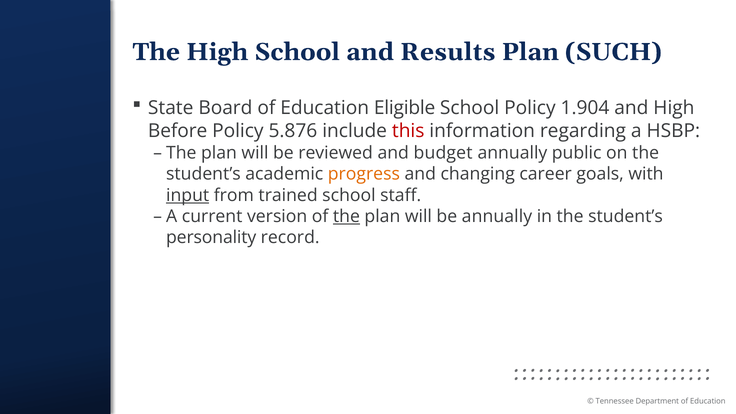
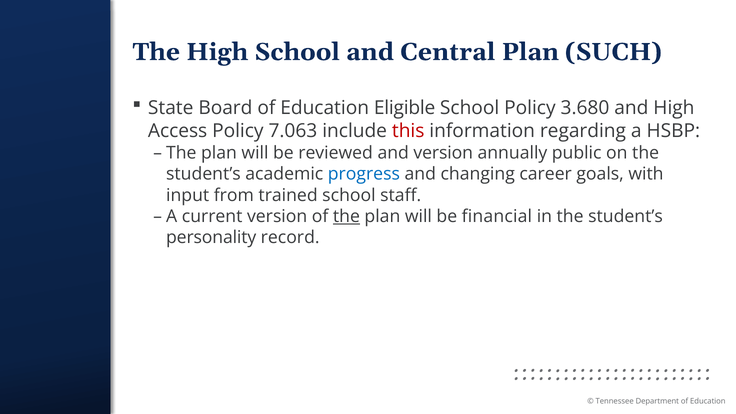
Results: Results -> Central (448, 52)
1.904: 1.904 -> 3.680 (585, 108)
Before: Before -> Access (178, 131)
5.876: 5.876 -> 7.063 (293, 131)
and budget: budget -> version (443, 153)
progress colour: orange -> blue (364, 174)
input underline: present -> none (188, 195)
be annually: annually -> financial (497, 217)
